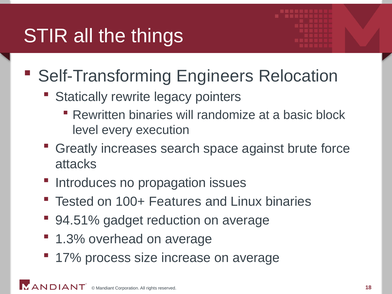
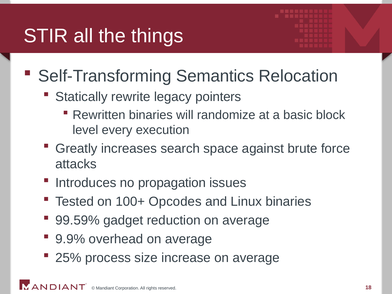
Engineers: Engineers -> Semantics (215, 76)
Features: Features -> Opcodes (175, 202)
94.51%: 94.51% -> 99.59% (78, 220)
1.3%: 1.3% -> 9.9% (70, 239)
17%: 17% -> 25% (68, 258)
